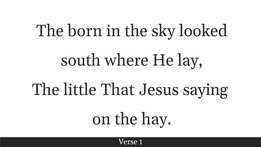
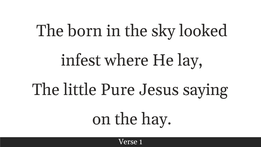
south: south -> infest (81, 60)
That: That -> Pure (118, 90)
